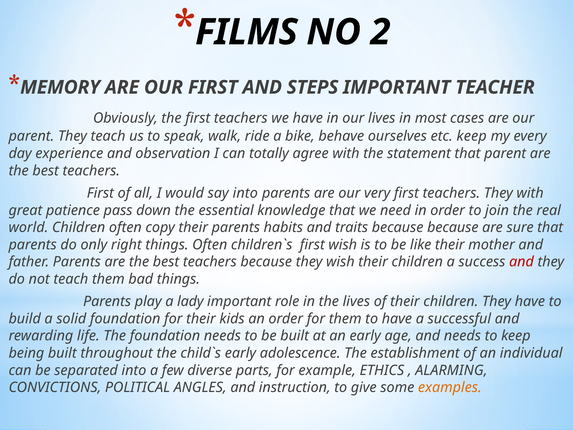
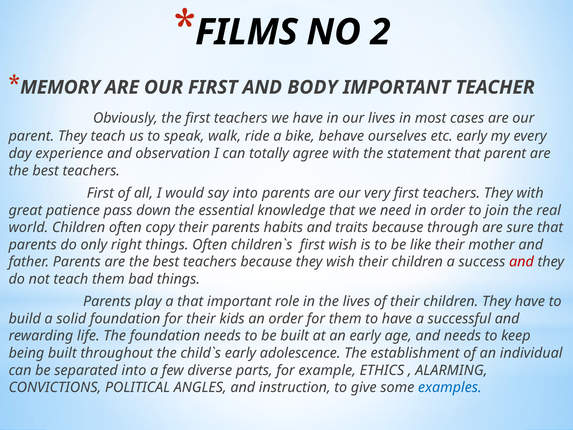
STEPS: STEPS -> BODY (312, 87)
etc keep: keep -> early (472, 136)
because because: because -> through (453, 227)
a lady: lady -> that (190, 301)
examples colour: orange -> blue (450, 387)
